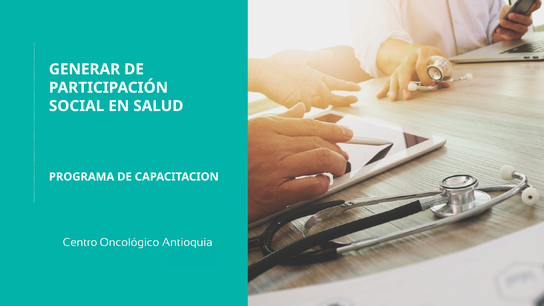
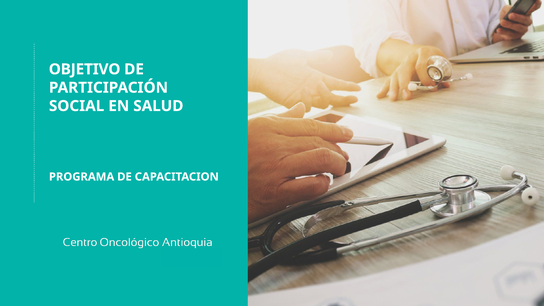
GENERAR: GENERAR -> OBJETIVO (85, 69)
